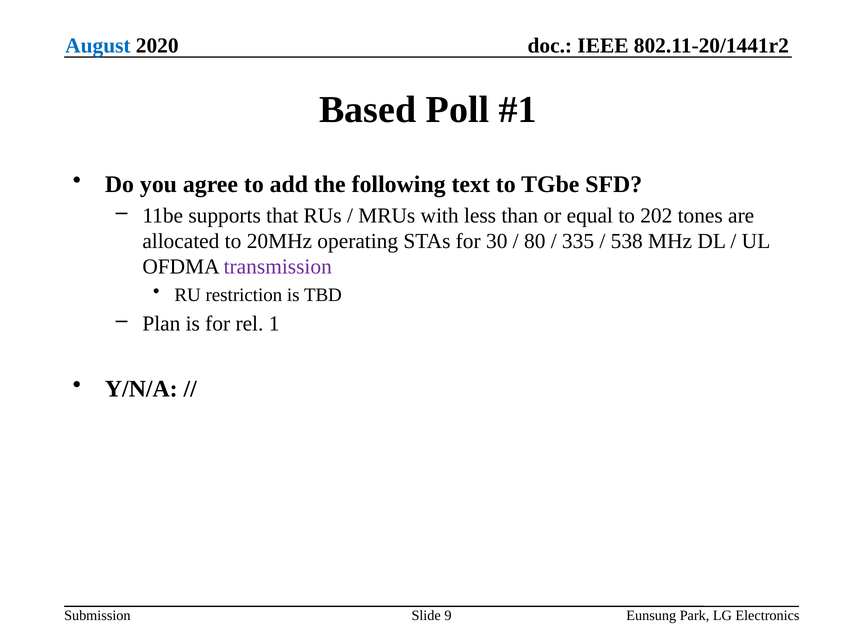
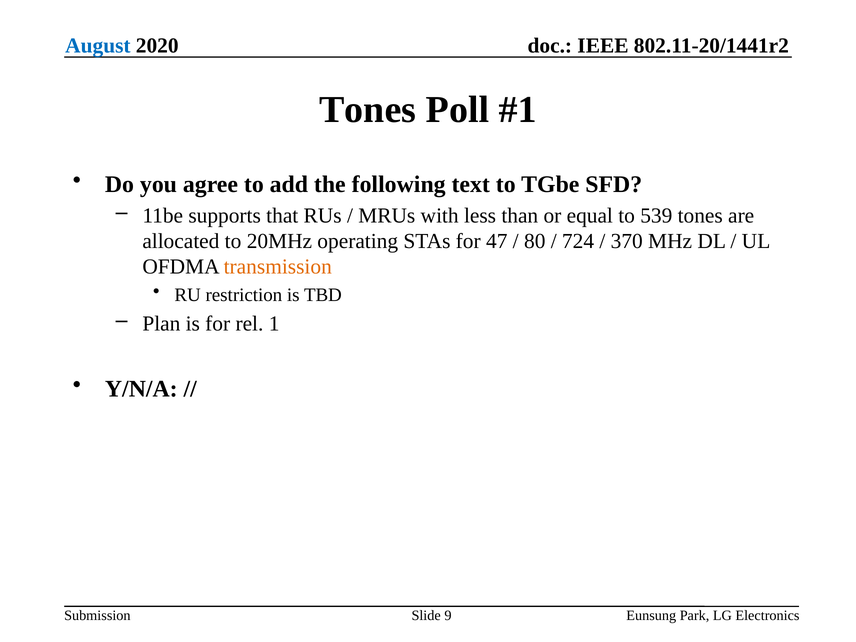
Based: Based -> Tones (368, 110)
202: 202 -> 539 (656, 216)
30: 30 -> 47 (497, 241)
335: 335 -> 724 (578, 241)
538: 538 -> 370 (627, 241)
transmission colour: purple -> orange (278, 267)
